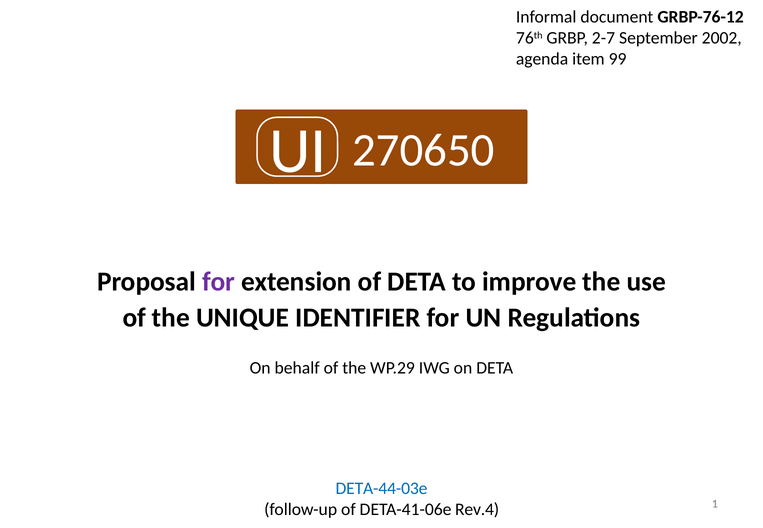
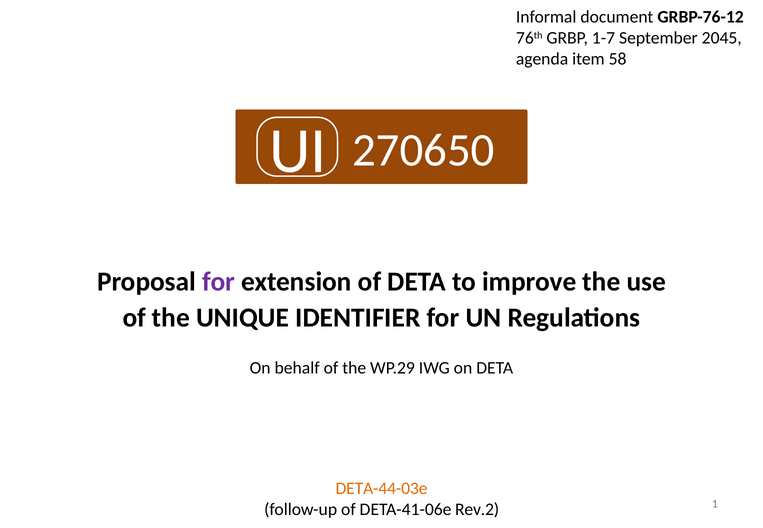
2-7: 2-7 -> 1-7 (603, 38)
2002: 2002 -> 2045 (722, 38)
99: 99 -> 58 (618, 59)
DETA-44-03e colour: blue -> orange (381, 489)
Rev.4: Rev.4 -> Rev.2 (477, 510)
